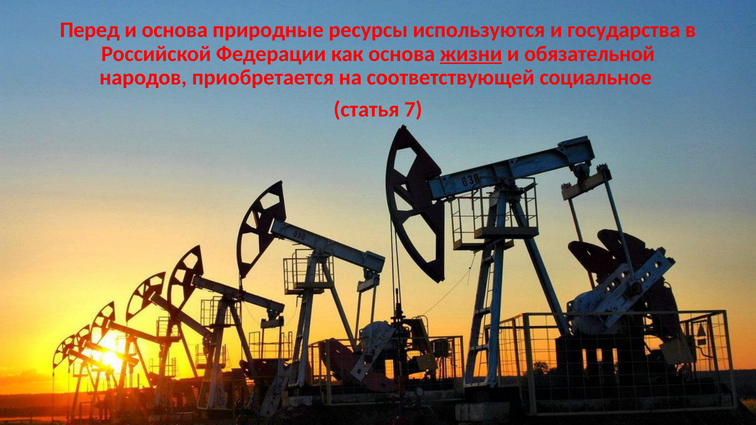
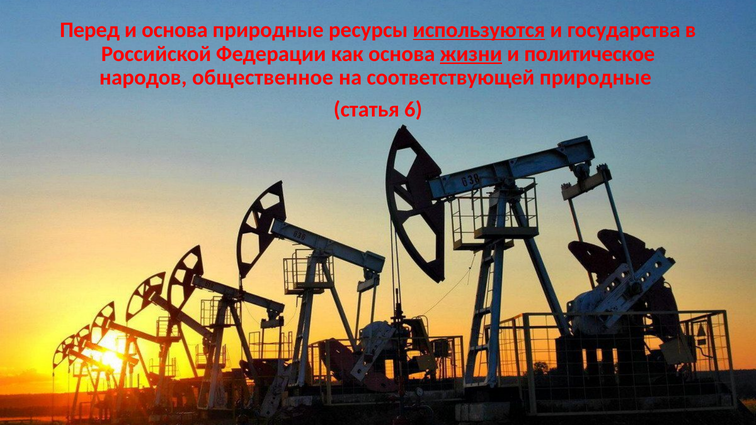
используются underline: none -> present (479, 30)
обязательной: обязательной -> политическое (590, 54)
приобретается: приобретается -> общественное (263, 78)
соответствующей социальное: социальное -> природные (595, 78)
7: 7 -> 6 (413, 109)
